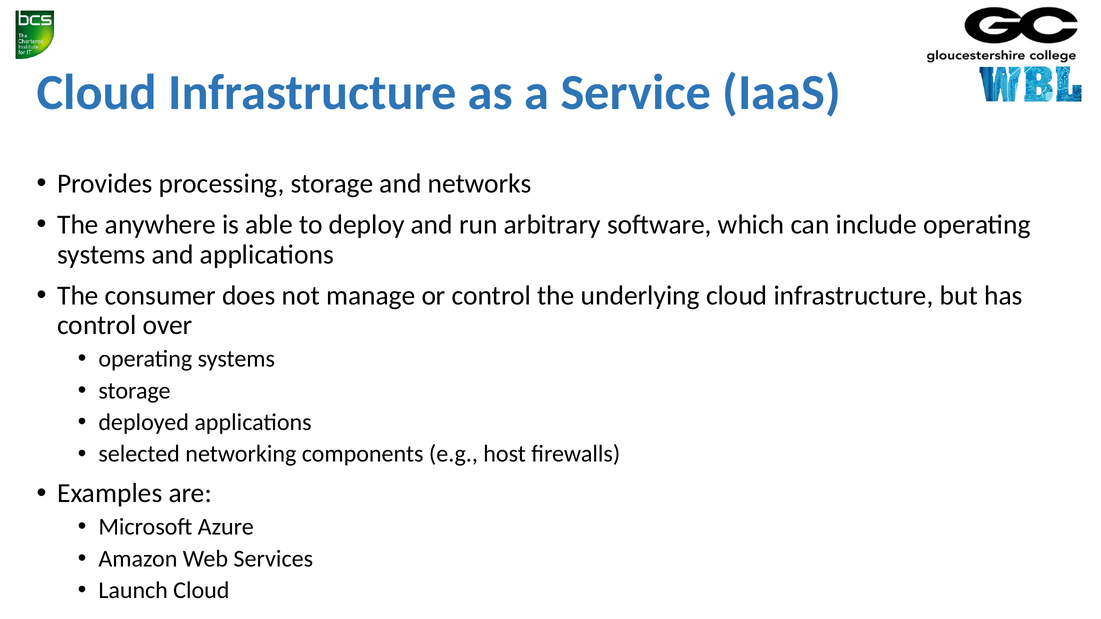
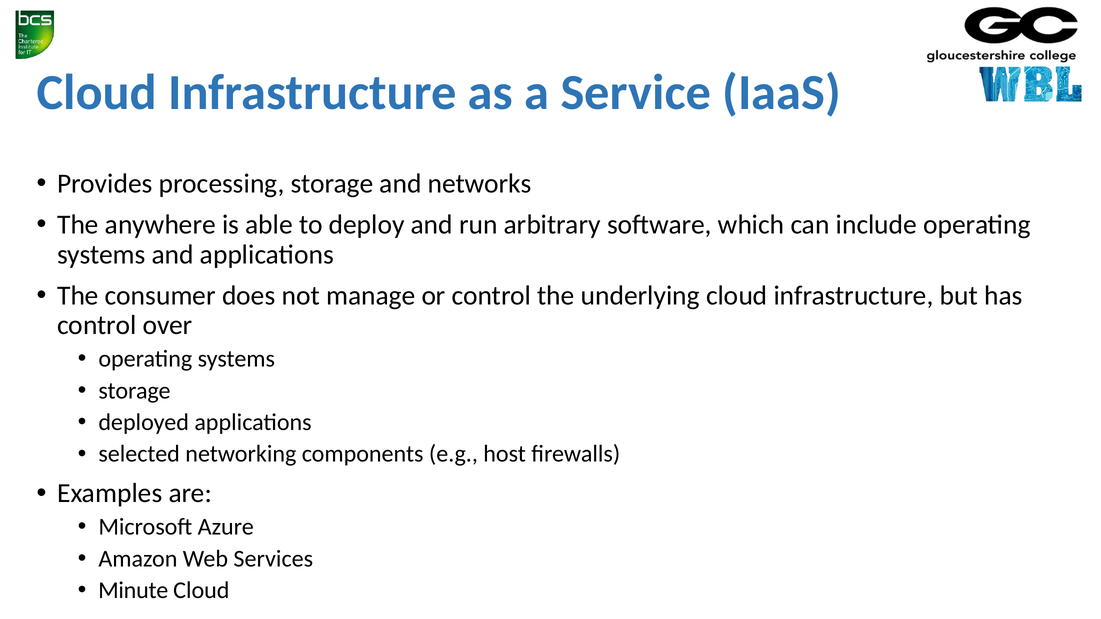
Launch: Launch -> Minute (133, 591)
